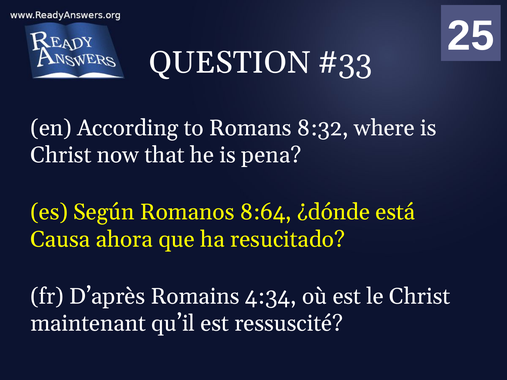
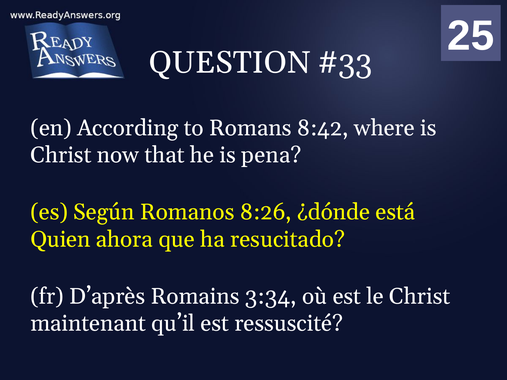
8:32: 8:32 -> 8:42 (323, 128)
8:64: 8:64 -> 8:26 (266, 212)
Causa: Causa -> Quien (60, 239)
4:34: 4:34 -> 3:34 (271, 296)
